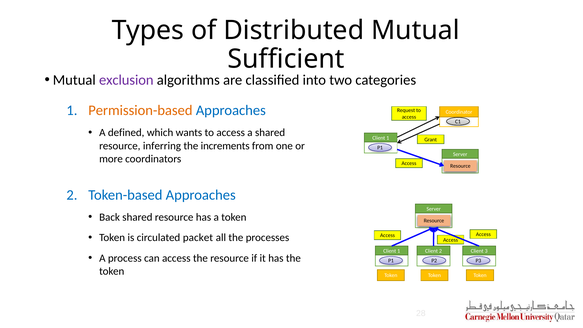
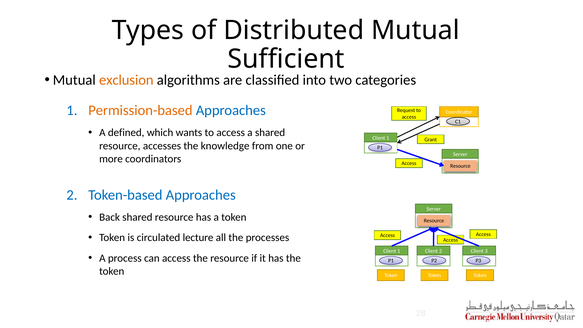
exclusion colour: purple -> orange (126, 80)
inferring: inferring -> accesses (162, 146)
increments: increments -> knowledge (225, 146)
packet: packet -> lecture (198, 238)
